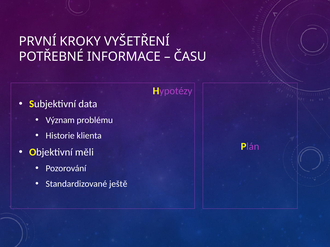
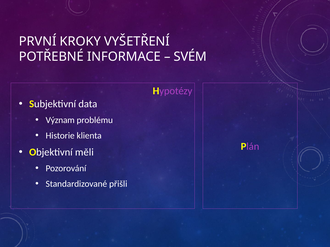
ČASU: ČASU -> SVÉM (190, 57)
ještě: ještě -> přišli (118, 184)
